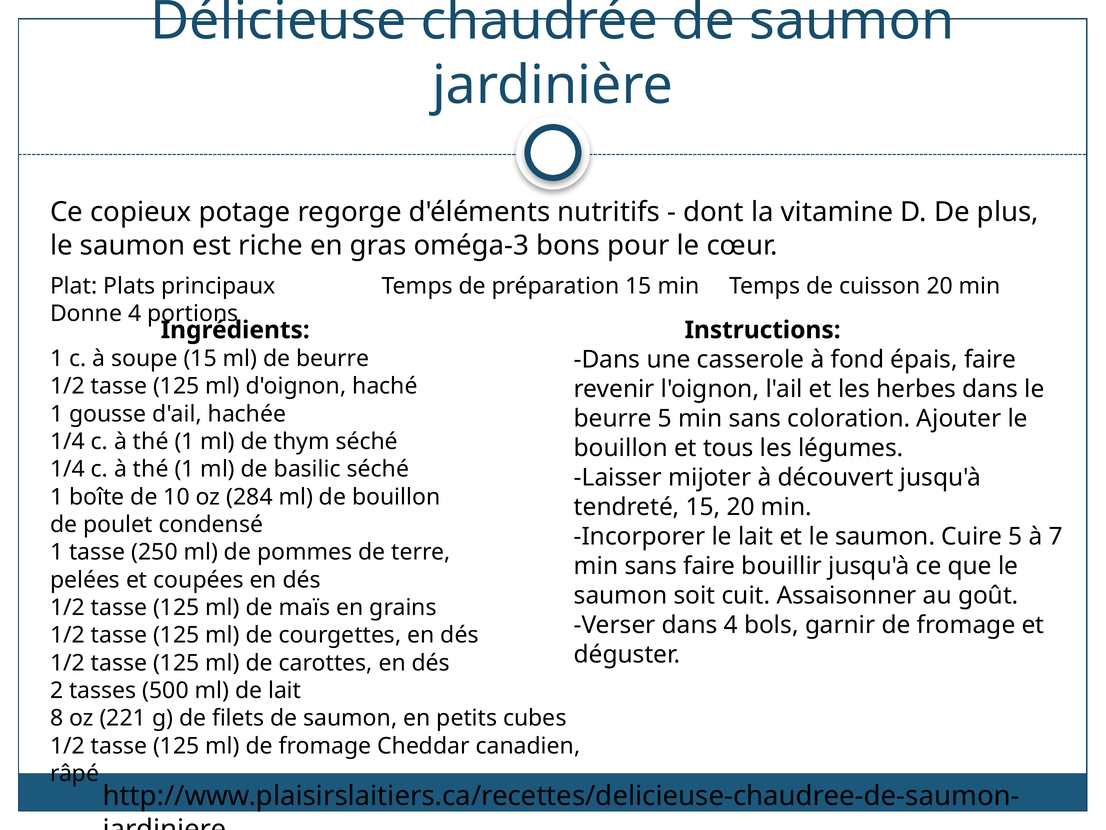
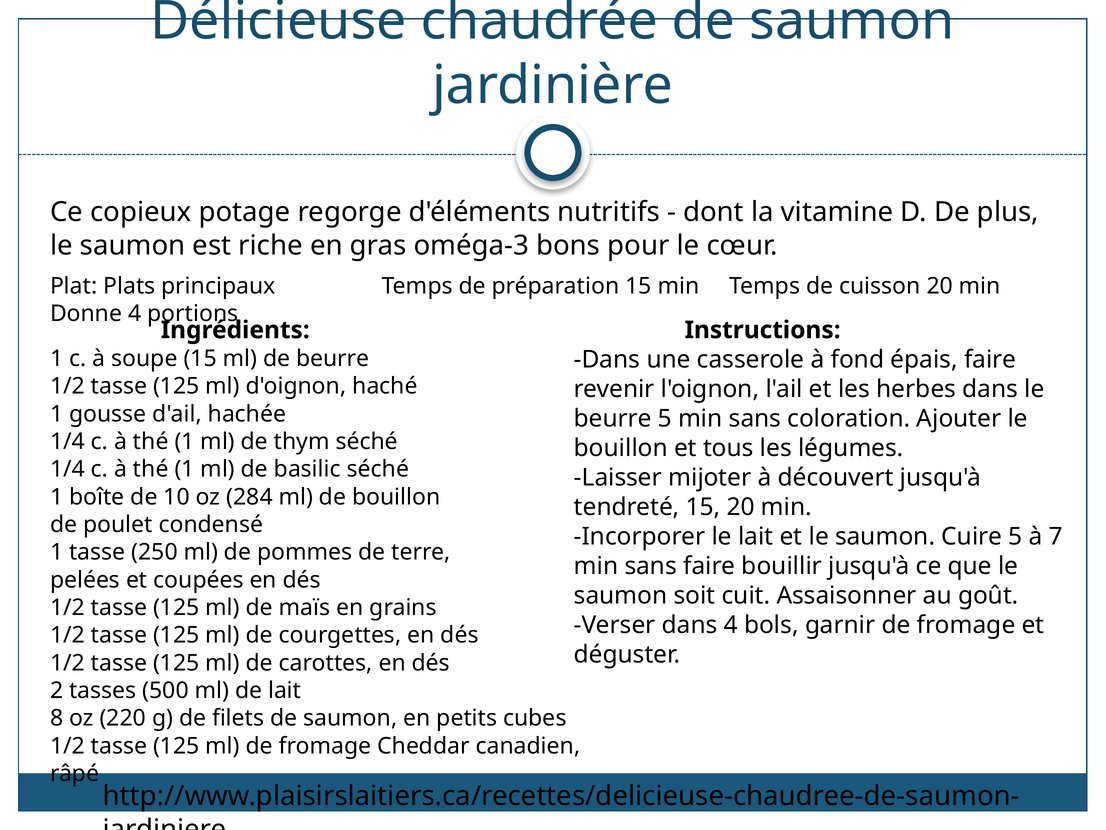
221: 221 -> 220 (123, 718)
